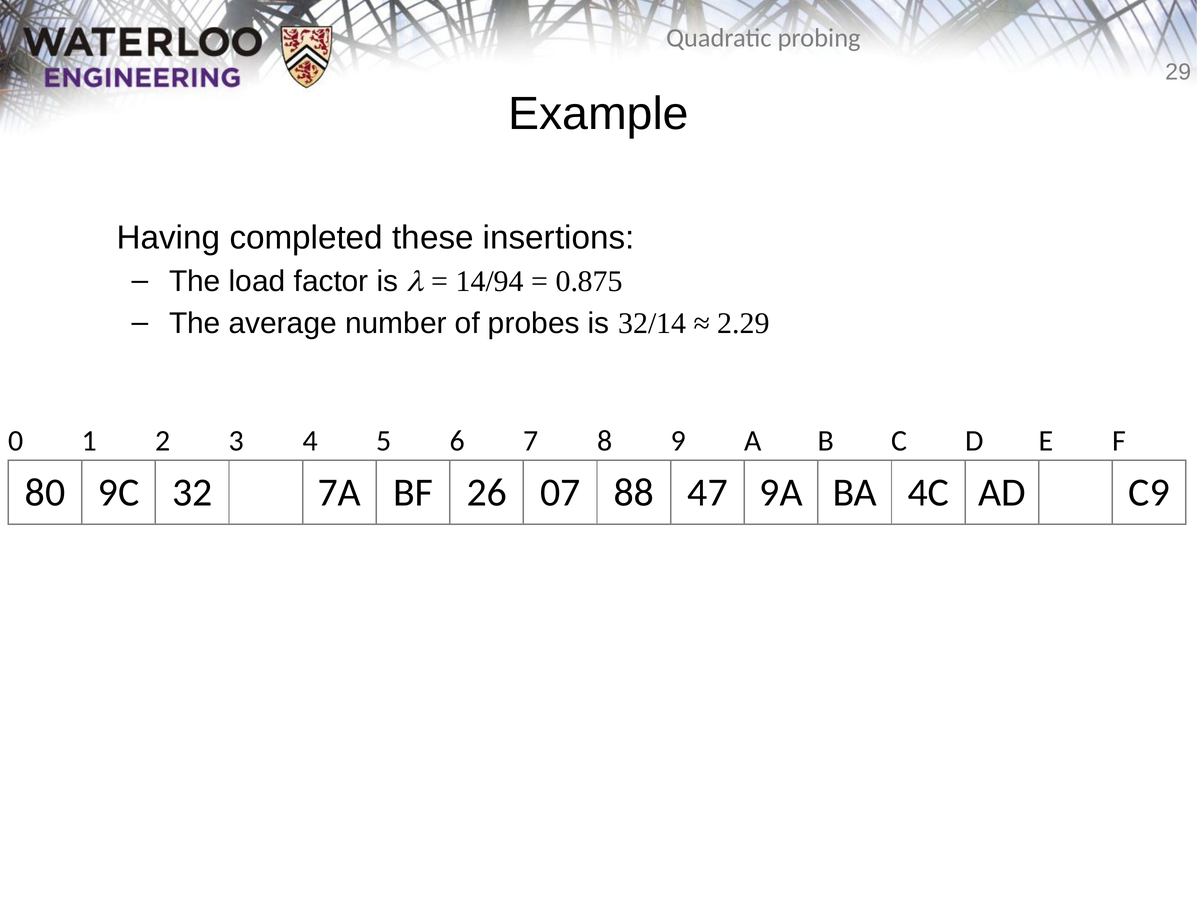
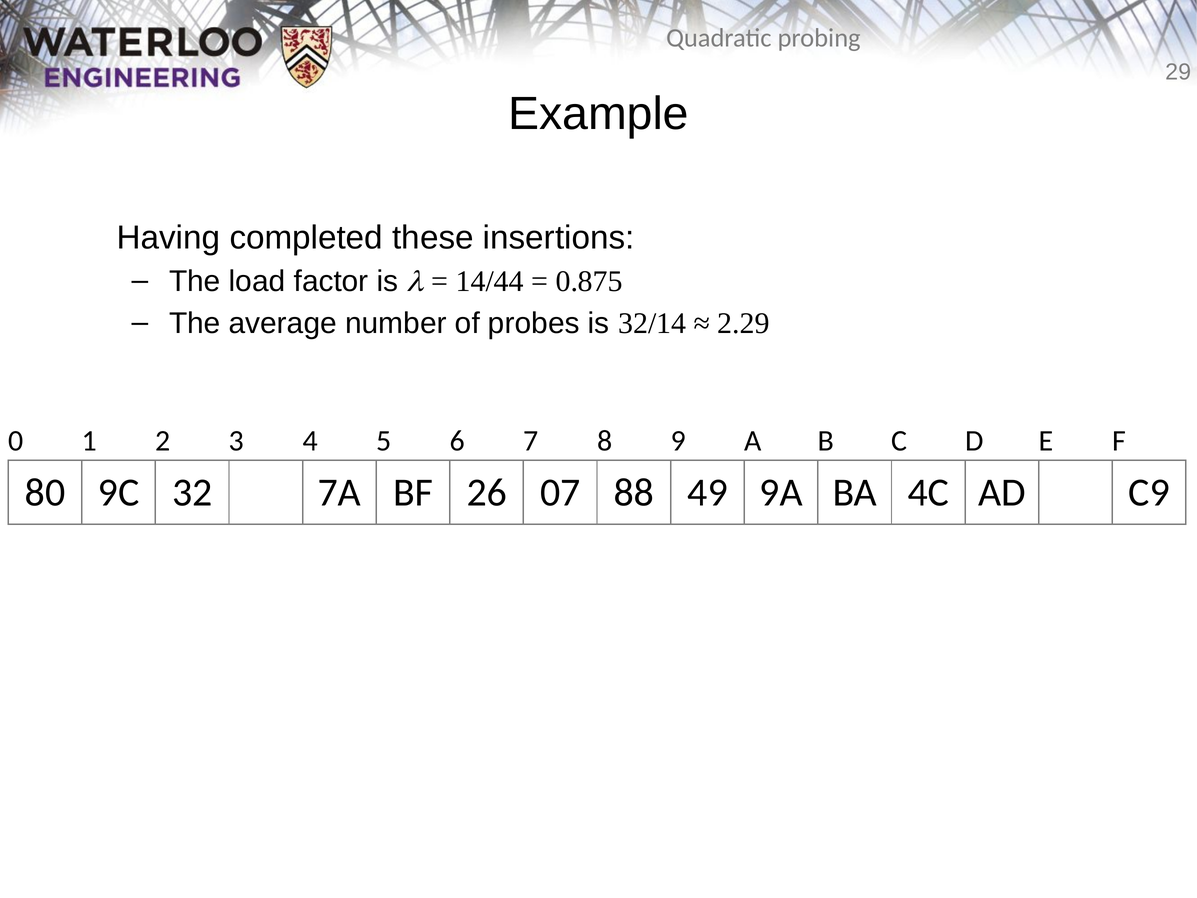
14/94: 14/94 -> 14/44 (490, 281)
47: 47 -> 49 (708, 492)
